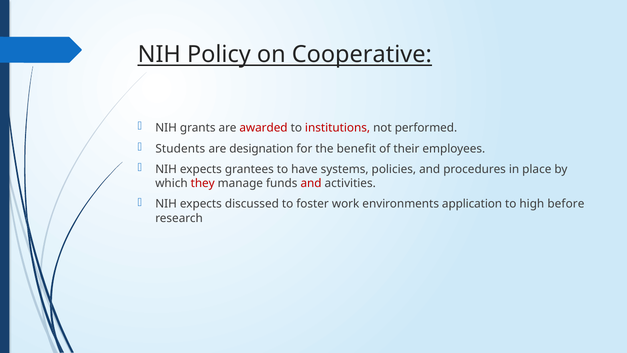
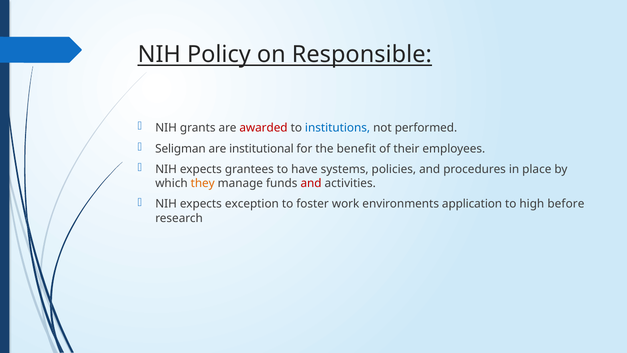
Cooperative: Cooperative -> Responsible (362, 54)
institutions colour: red -> blue (338, 128)
Students: Students -> Seligman (180, 149)
designation: designation -> institutional (261, 149)
they colour: red -> orange (203, 183)
discussed: discussed -> exception (252, 204)
